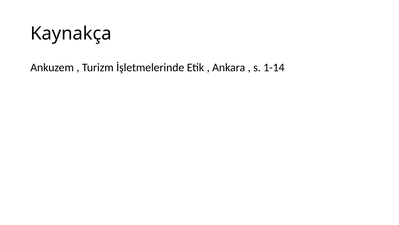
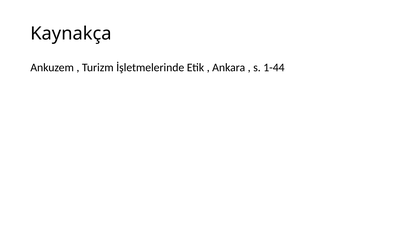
1-14: 1-14 -> 1-44 (274, 67)
